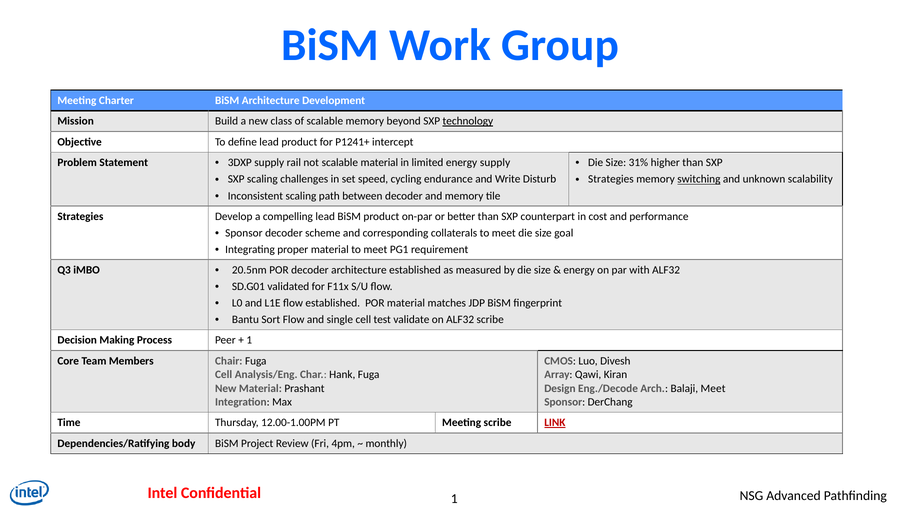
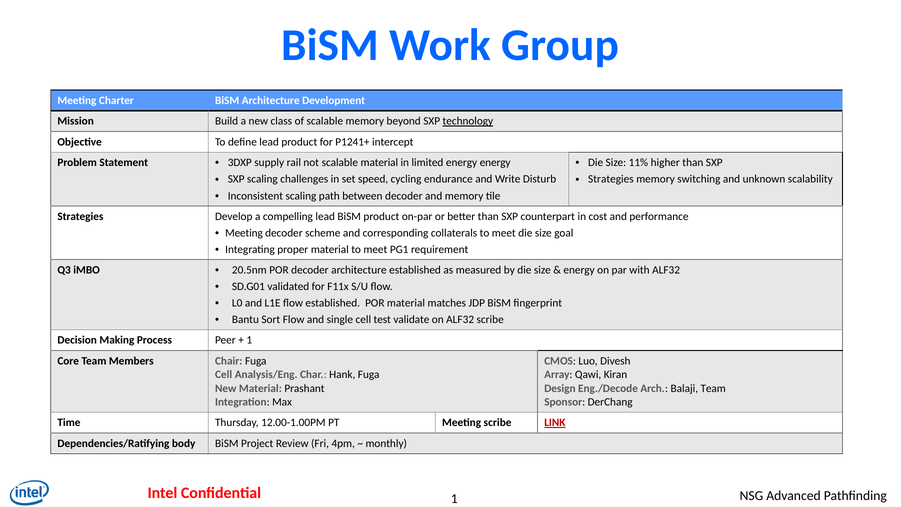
31%: 31% -> 11% (638, 163)
energy supply: supply -> energy (495, 163)
switching underline: present -> none (699, 179)
Sponsor: Sponsor -> Meeting (244, 233)
Balaji Meet: Meet -> Team (713, 388)
